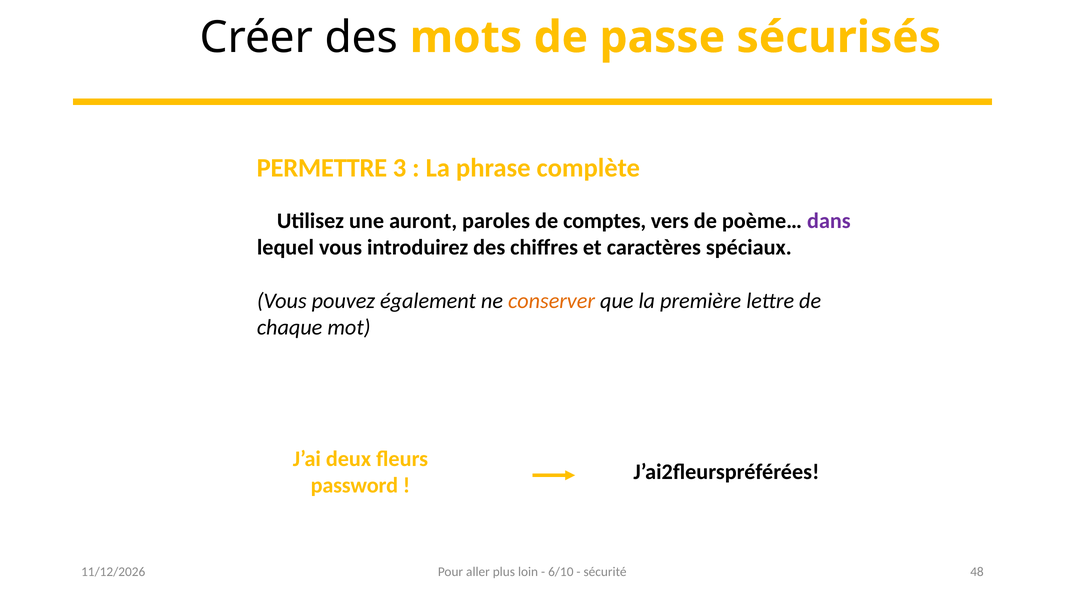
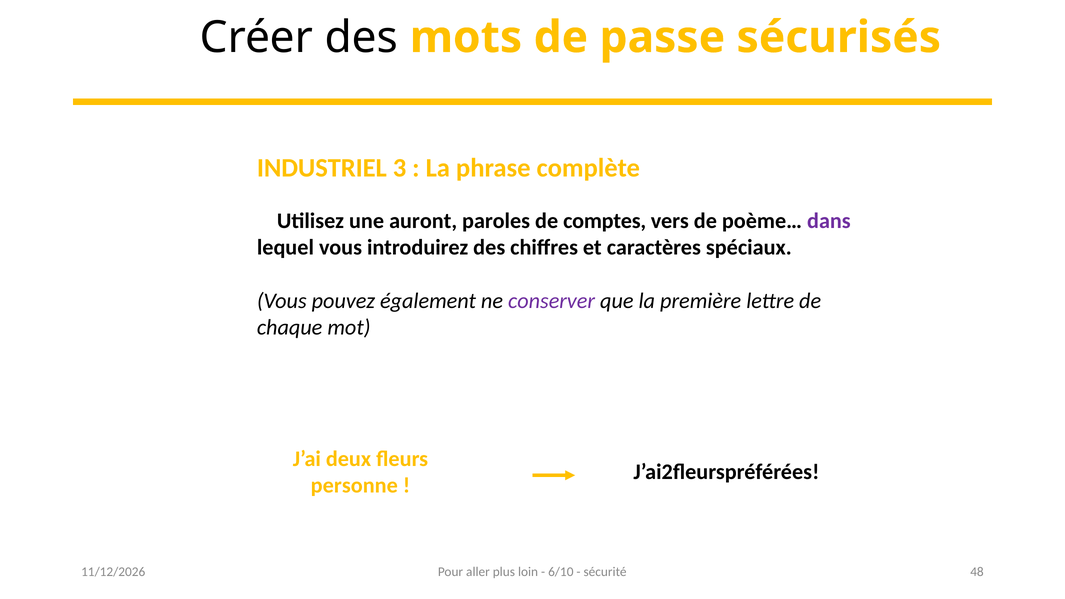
PERMETTRE: PERMETTRE -> INDUSTRIEL (322, 168)
conserver colour: orange -> purple (552, 301)
password: password -> personne (354, 485)
